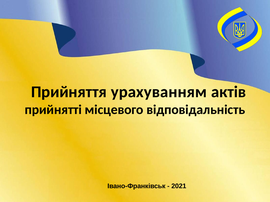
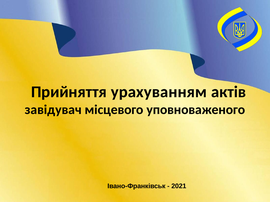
прийнятті: прийнятті -> завідувач (53, 110)
відповідальність: відповідальність -> уповноваженого (196, 110)
